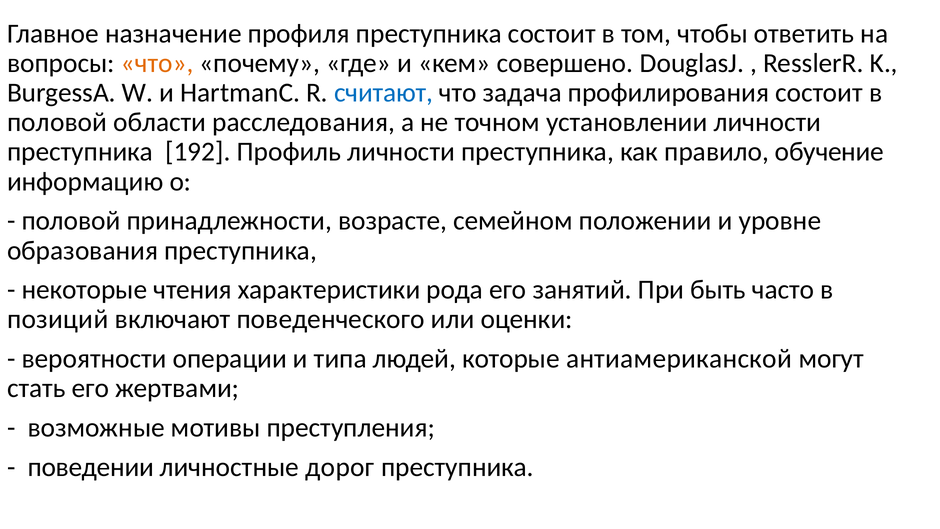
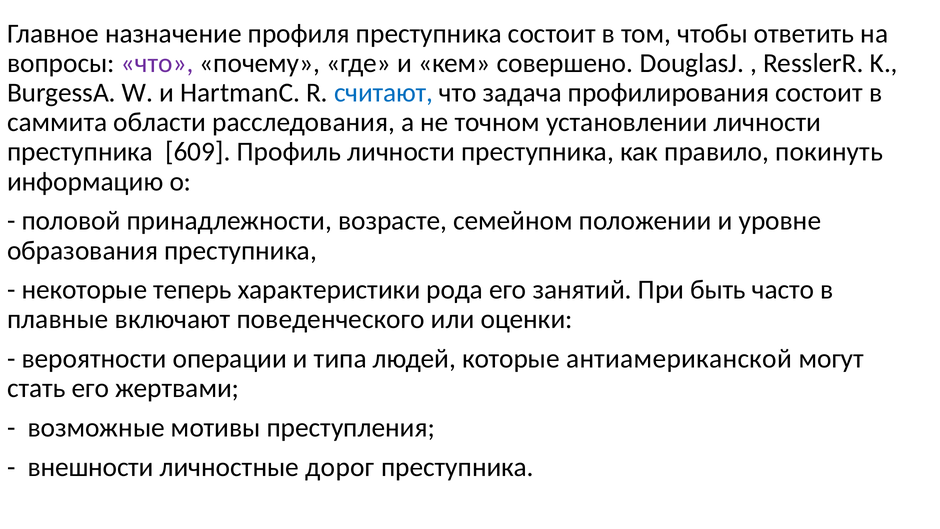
что colour: orange -> purple (157, 63)
половой: половой -> саммита (57, 122)
192: 192 -> 609 (198, 152)
обучение: обучение -> покинуть (829, 152)
чтения: чтения -> теперь (193, 290)
позиций: позиций -> плавные (58, 319)
поведении: поведении -> внешности (91, 467)
